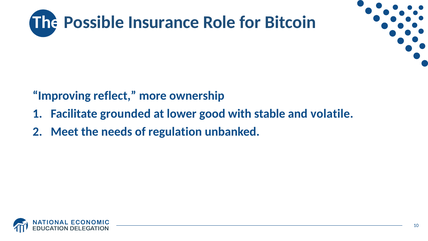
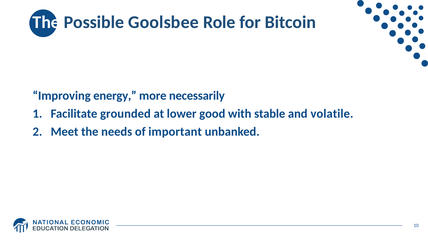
Insurance: Insurance -> Goolsbee (164, 22)
reflect: reflect -> energy (115, 96)
ownership: ownership -> necessarily (197, 96)
regulation: regulation -> important (175, 131)
